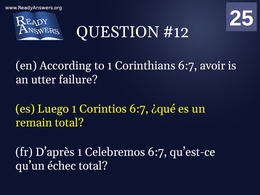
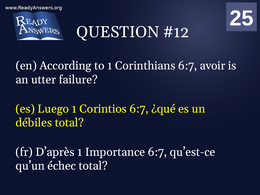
remain: remain -> débiles (34, 123)
Celebremos: Celebremos -> Importance (115, 152)
